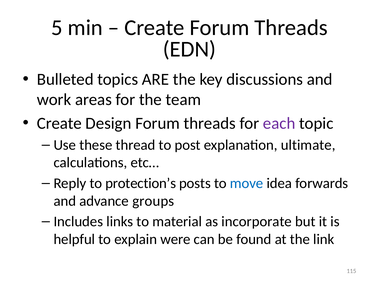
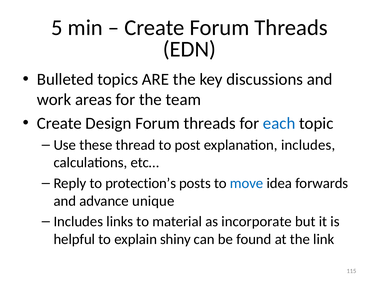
each colour: purple -> blue (279, 123)
explanation ultimate: ultimate -> includes (308, 145)
groups: groups -> unique (153, 201)
were: were -> shiny (175, 239)
